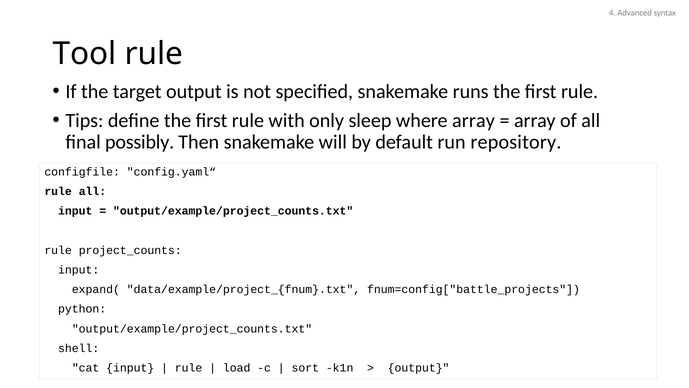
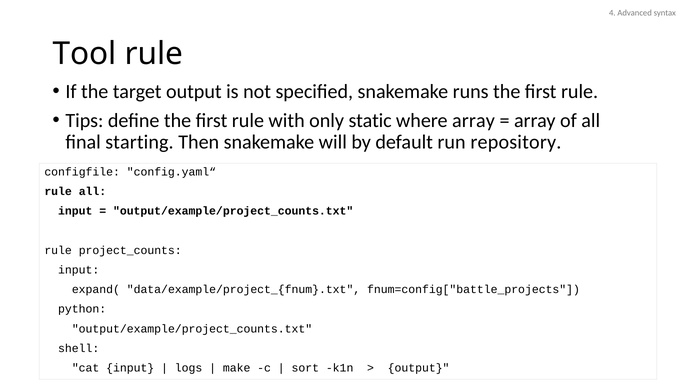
sleep: sleep -> static (370, 120)
possibly: possibly -> starting (139, 142)
rule: rule -> logs (189, 367)
load: load -> make (237, 367)
